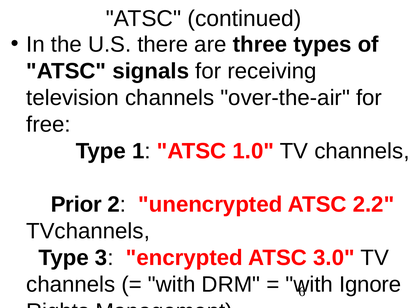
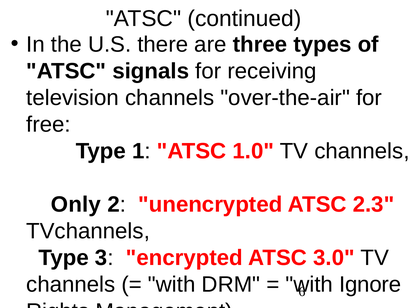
Prior: Prior -> Only (76, 205)
2.2: 2.2 -> 2.3 (374, 205)
